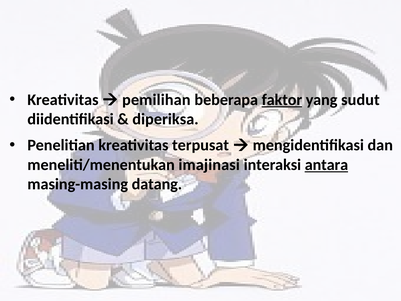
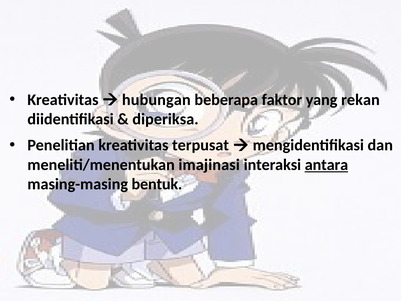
pemilihan: pemilihan -> hubungan (156, 100)
faktor underline: present -> none (282, 100)
sudut: sudut -> rekan (360, 100)
datang: datang -> bentuk (157, 184)
